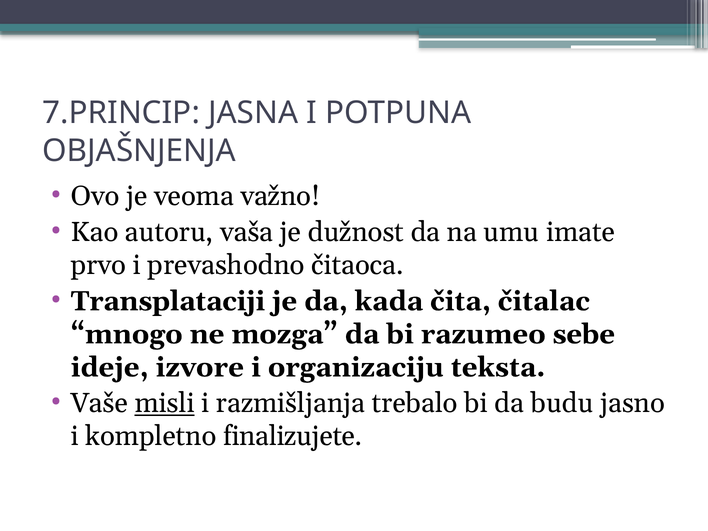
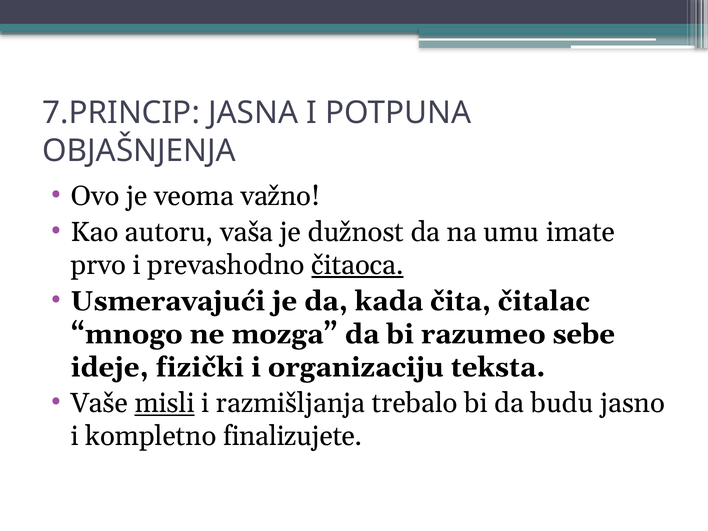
čitaoca underline: none -> present (357, 265)
Transplataciji: Transplataciji -> Usmeravajući (168, 301)
izvore: izvore -> fizički (200, 367)
